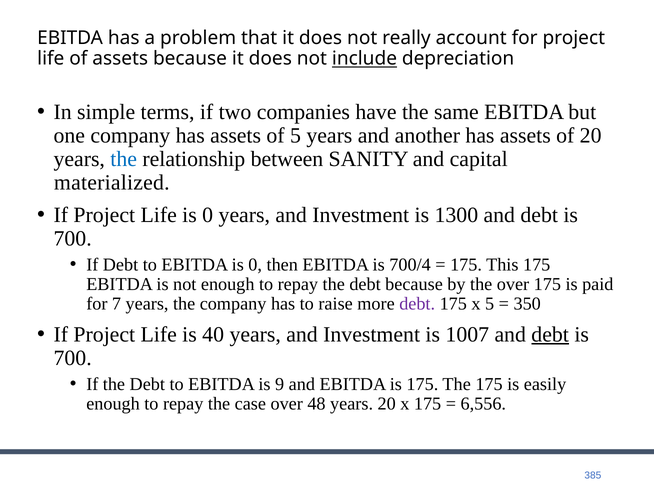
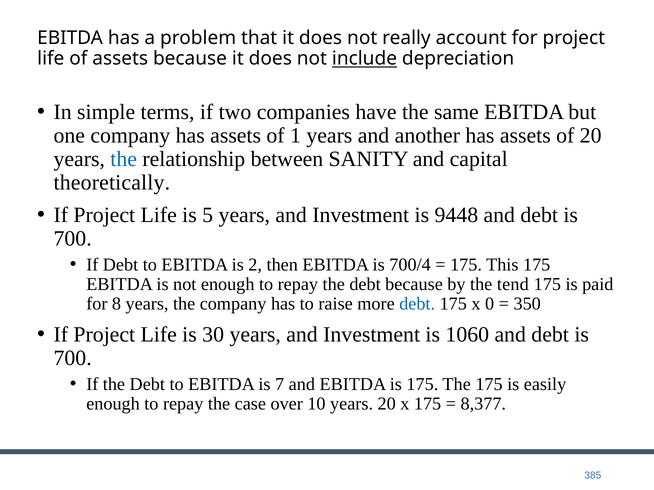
of 5: 5 -> 1 (295, 136)
materialized: materialized -> theoretically (112, 183)
Life is 0: 0 -> 5 (208, 215)
1300: 1300 -> 9448 (456, 215)
EBITDA is 0: 0 -> 2 (255, 265)
the over: over -> tend (513, 285)
7: 7 -> 8 (116, 304)
debt colour: purple -> blue (417, 304)
x 5: 5 -> 0 (490, 304)
40: 40 -> 30 (213, 335)
1007: 1007 -> 1060 (467, 335)
debt underline: present -> none (550, 335)
9: 9 -> 7 (280, 385)
48: 48 -> 10 (316, 404)
6,556: 6,556 -> 8,377 (483, 404)
